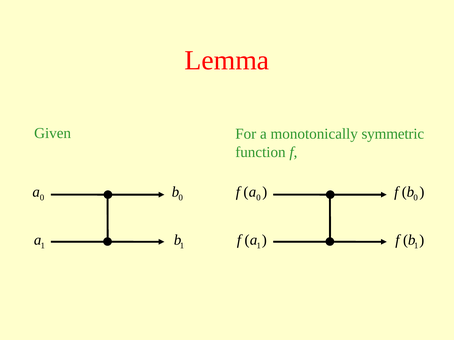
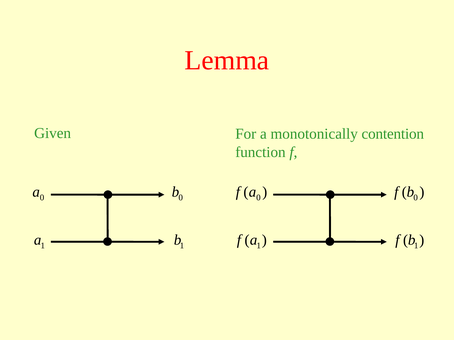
symmetric: symmetric -> contention (393, 134)
